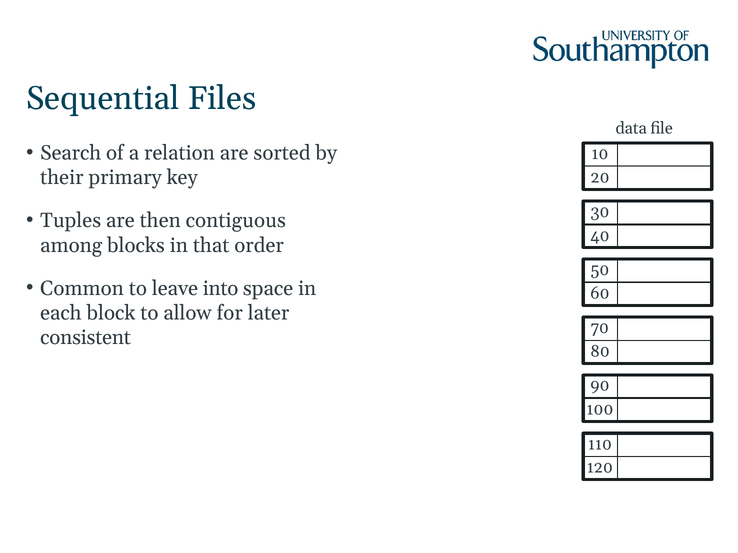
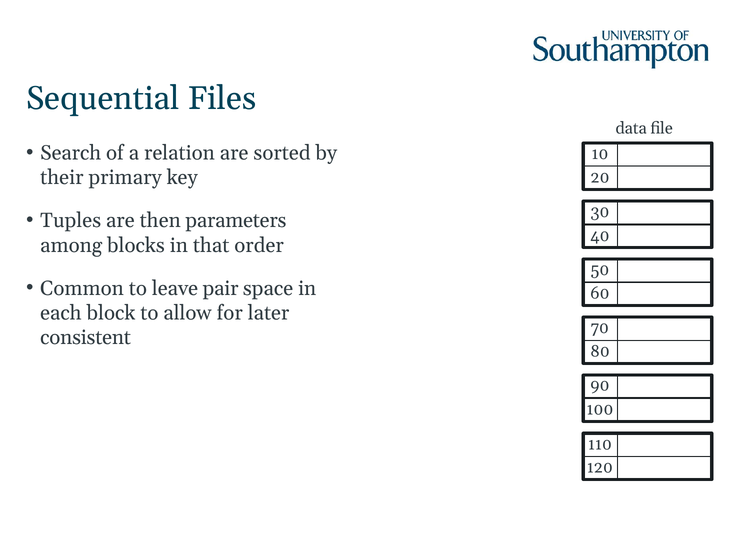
contiguous: contiguous -> parameters (236, 221)
into: into -> pair (221, 289)
